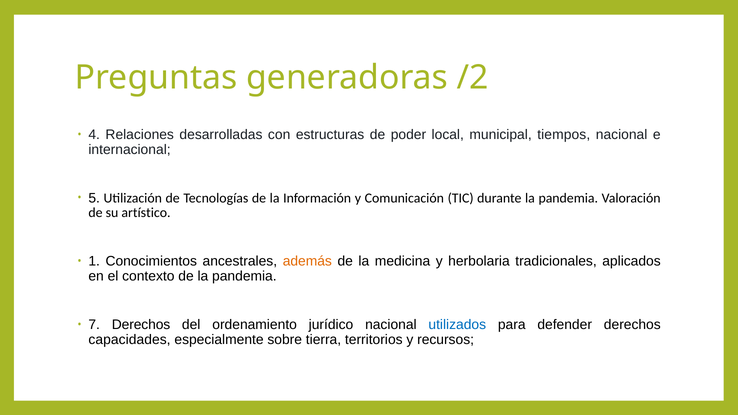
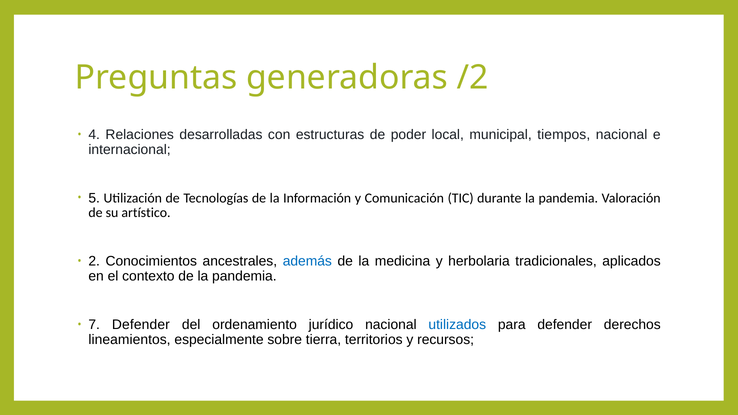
1: 1 -> 2 (94, 261)
además colour: orange -> blue (307, 261)
7 Derechos: Derechos -> Defender (141, 325)
capacidades: capacidades -> lineamientos (130, 340)
